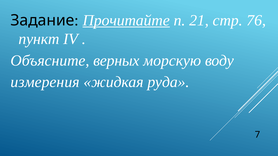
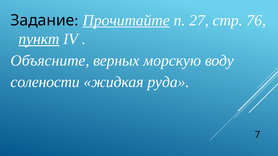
21: 21 -> 27 (199, 20)
пункт underline: none -> present (39, 39)
измерения: измерения -> солености (45, 82)
